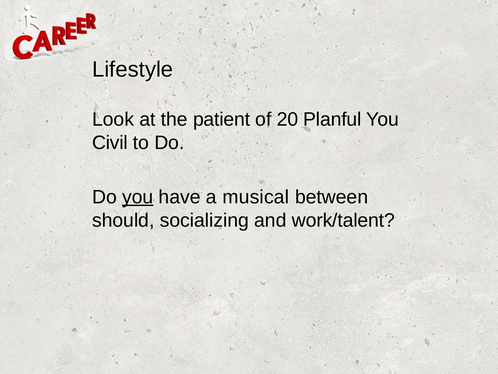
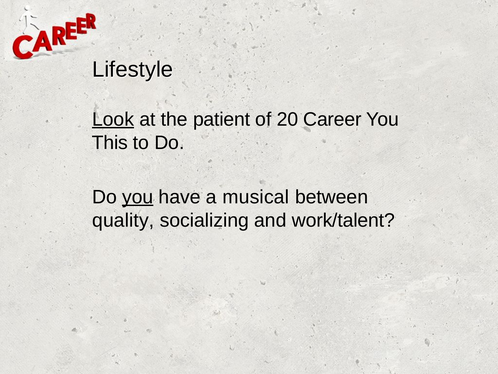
Look underline: none -> present (113, 119)
Planful: Planful -> Career (332, 119)
Civil: Civil -> This (110, 142)
should: should -> quality (123, 220)
